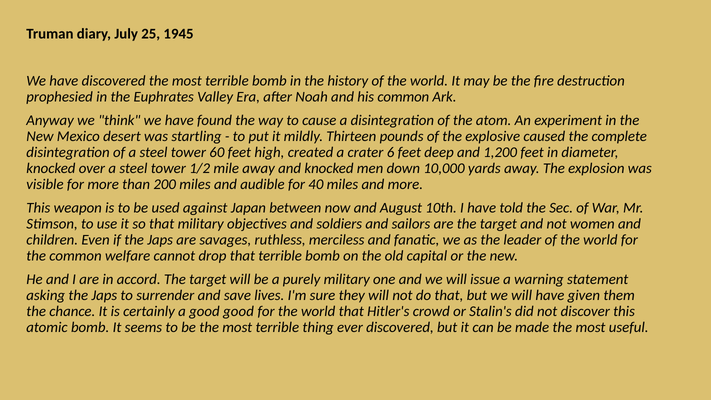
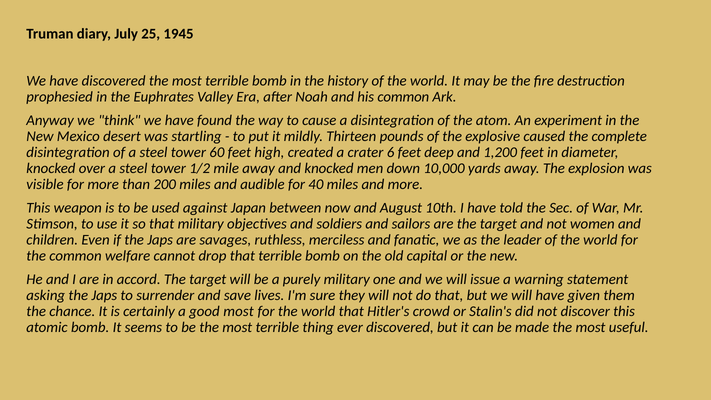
good good: good -> most (239, 311)
